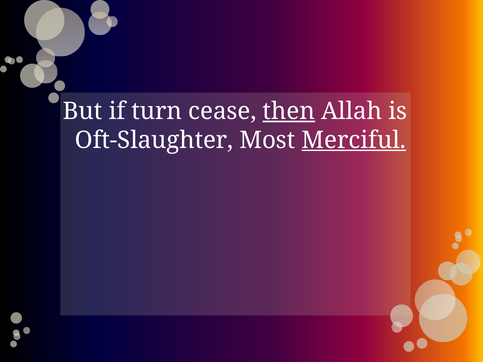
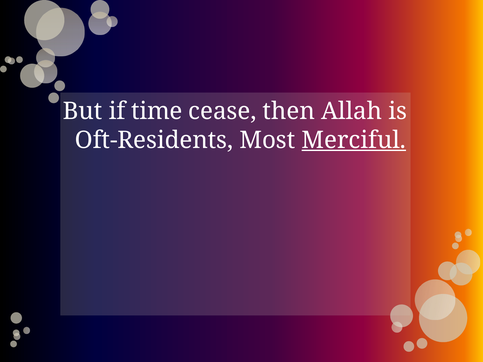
turn: turn -> time (157, 111)
then underline: present -> none (289, 111)
Oft-Slaughter: Oft-Slaughter -> Oft-Residents (154, 140)
